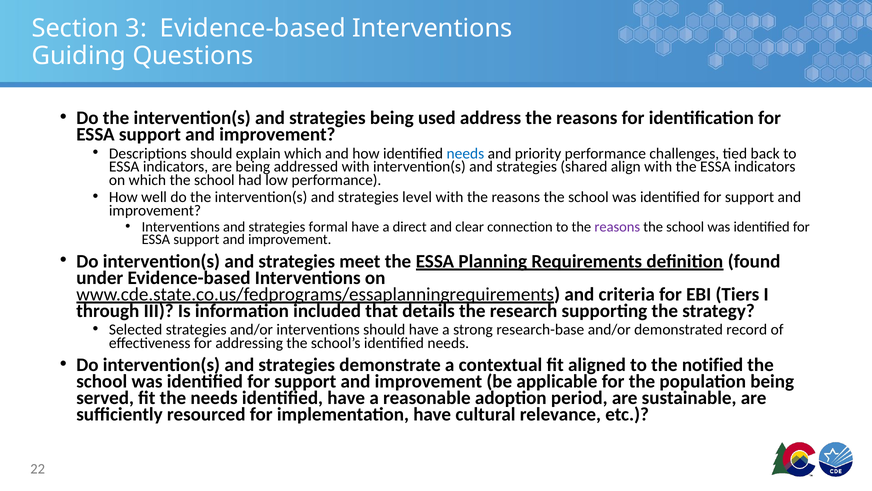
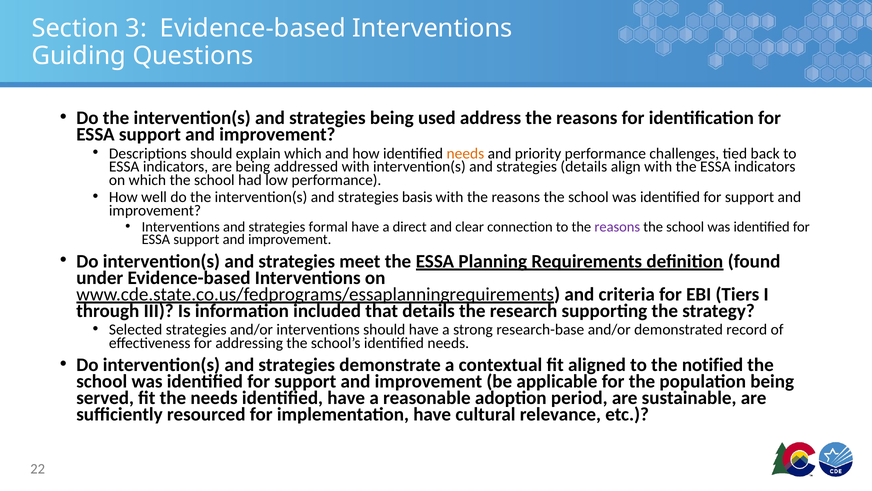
needs colour: blue -> orange (465, 153)
strategies shared: shared -> details (584, 167)
level: level -> basis (417, 197)
